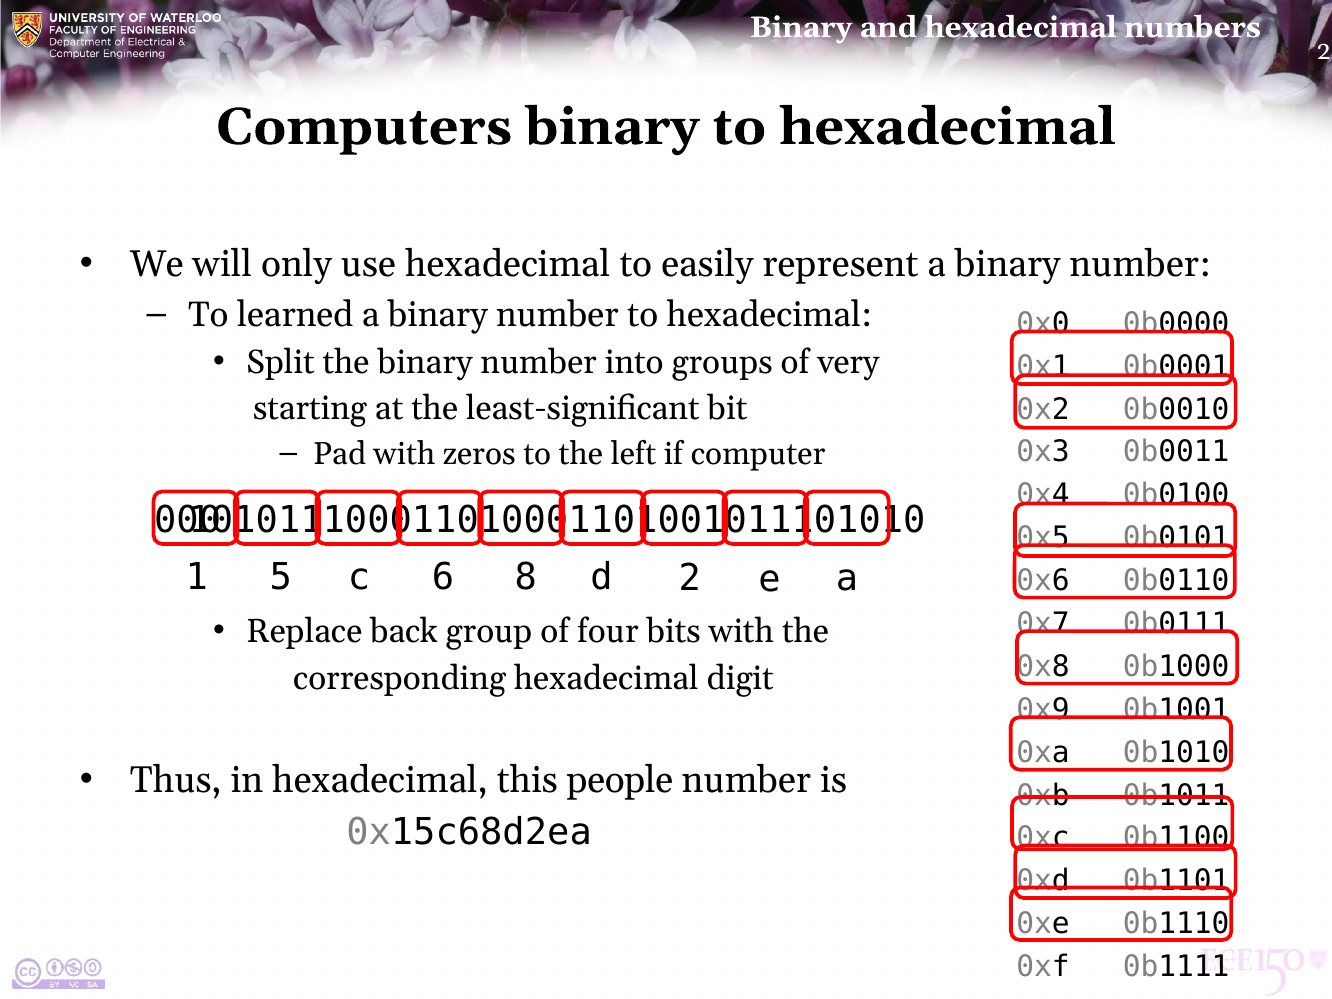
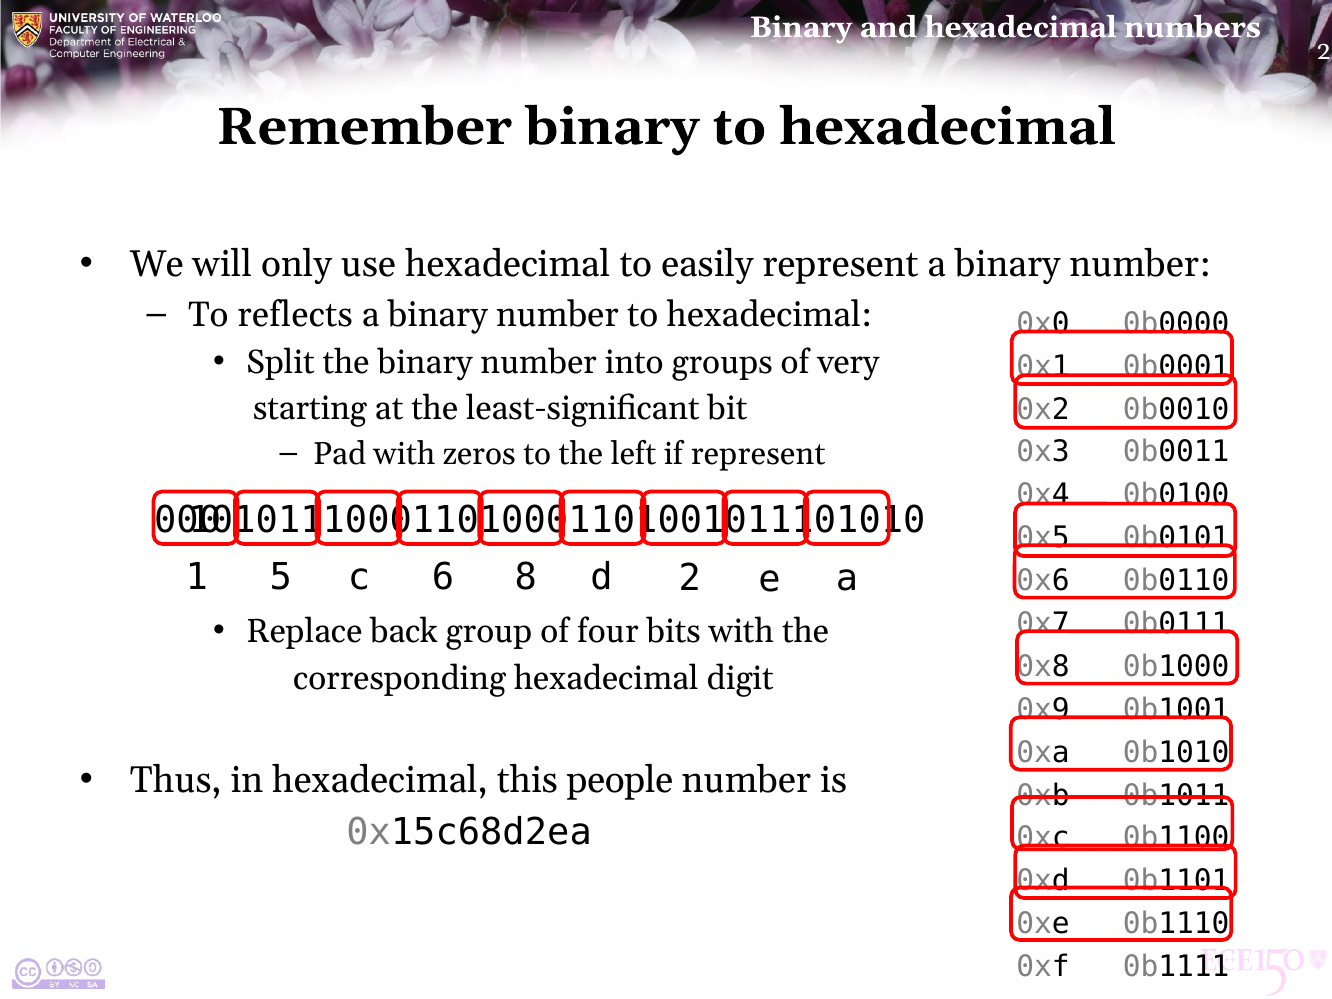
Computers: Computers -> Remember (364, 127)
learned: learned -> reflects (295, 315)
if computer: computer -> represent (758, 454)
